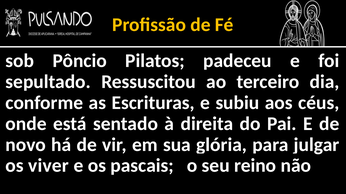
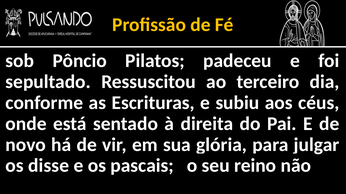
viver: viver -> disse (49, 166)
